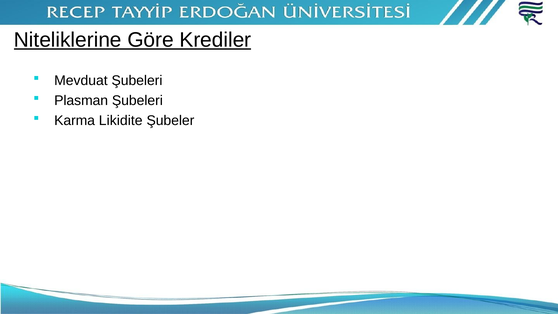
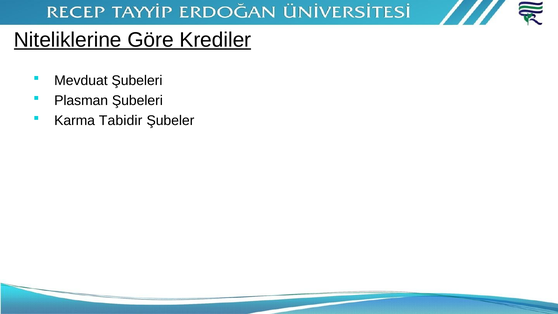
Likidite: Likidite -> Tabidir (121, 121)
